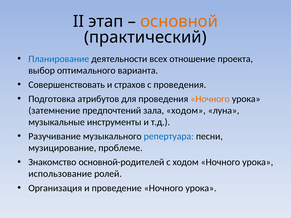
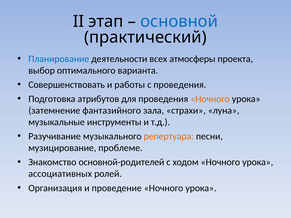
основной colour: orange -> blue (179, 21)
отношение: отношение -> атмосферы (192, 59)
страхов: страхов -> работы (130, 85)
предпочтений: предпочтений -> фантазийного (112, 111)
зала ходом: ходом -> страхи (186, 111)
репертуара colour: blue -> orange (169, 136)
использование: использование -> ассоциативных (60, 174)
